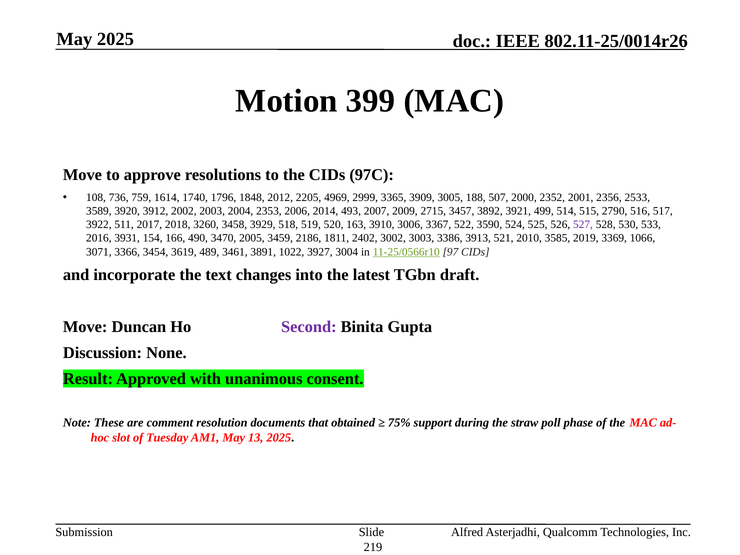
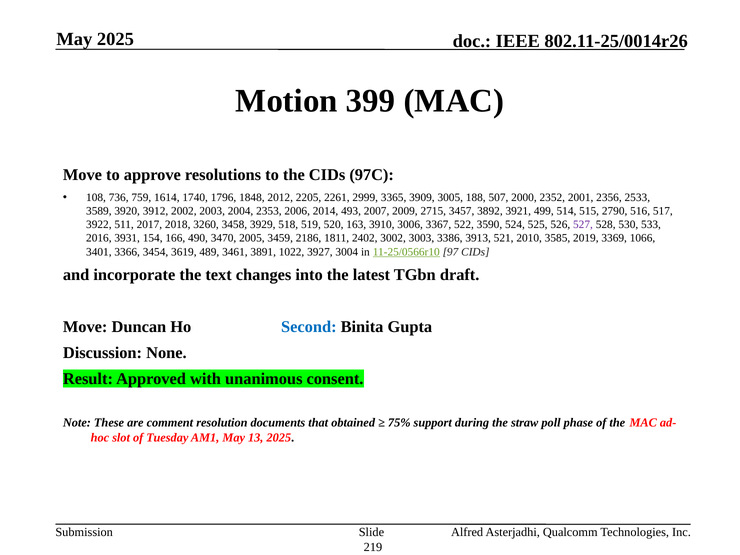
4969: 4969 -> 2261 (337, 198)
3071: 3071 -> 3401 (99, 252)
Second colour: purple -> blue (309, 327)
